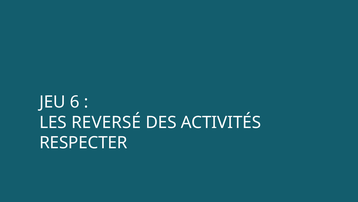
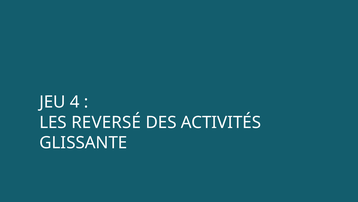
6: 6 -> 4 (75, 102)
RESPECTER: RESPECTER -> GLISSANTE (83, 142)
